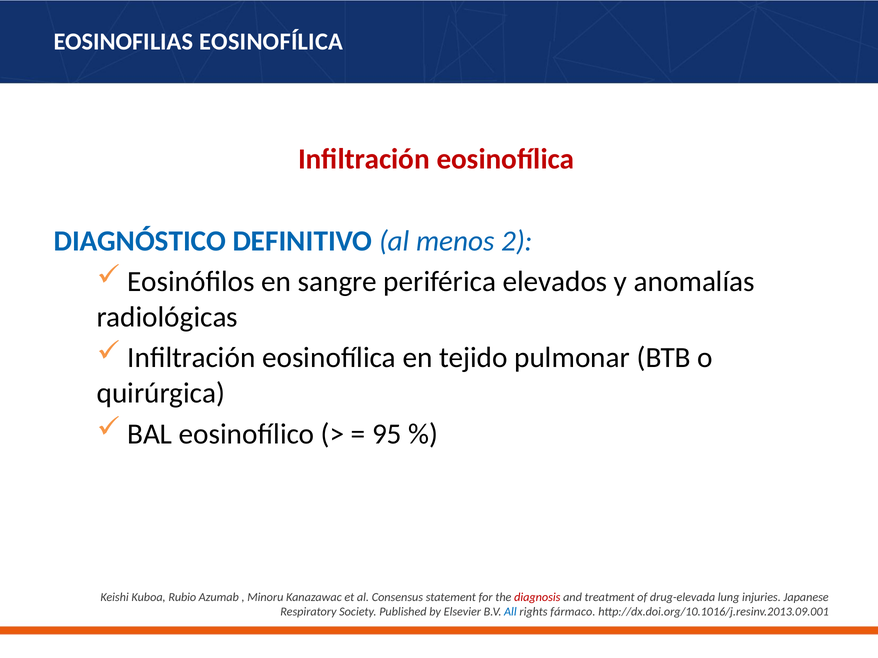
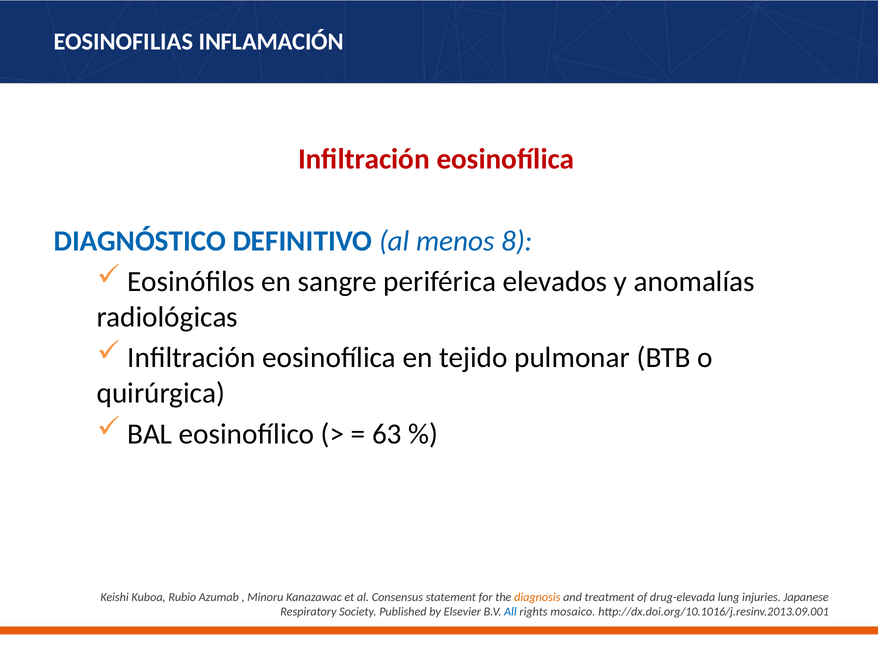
EOSINOFILIAS EOSINOFÍLICA: EOSINOFÍLICA -> INFLAMACIÓN (271, 42)
2: 2 -> 8 (517, 241)
95: 95 -> 63 (387, 434)
diagnosis colour: red -> orange (537, 598)
fármaco: fármaco -> mosaico (573, 612)
